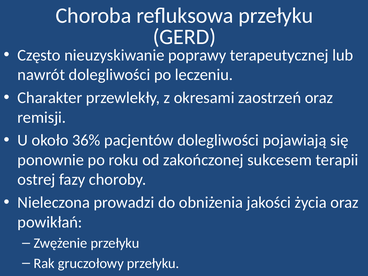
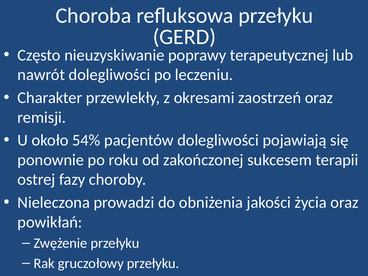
36%: 36% -> 54% (86, 140)
